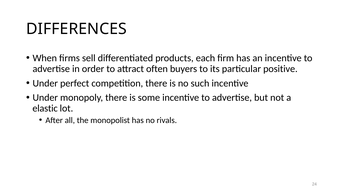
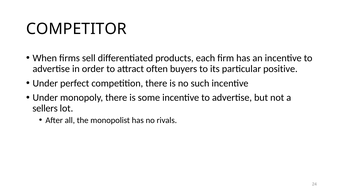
DIFFERENCES: DIFFERENCES -> COMPETITOR (76, 29)
elastic: elastic -> sellers (45, 108)
